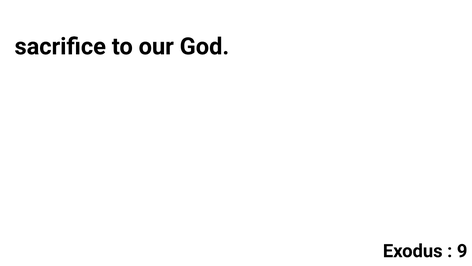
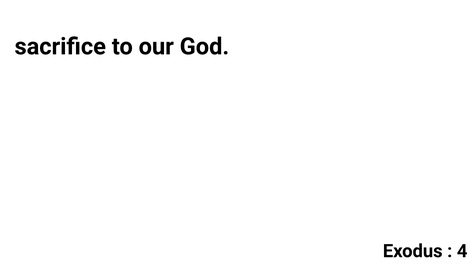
9: 9 -> 4 (462, 251)
